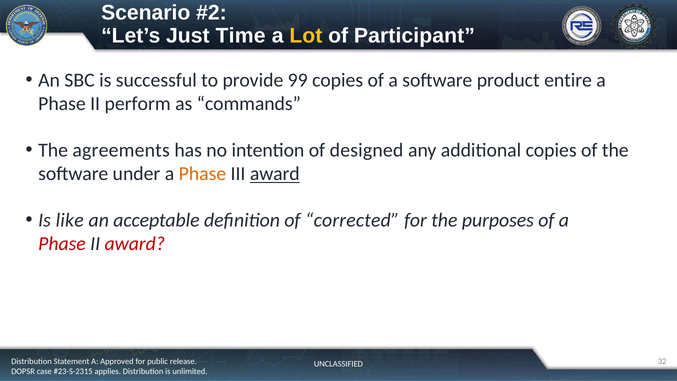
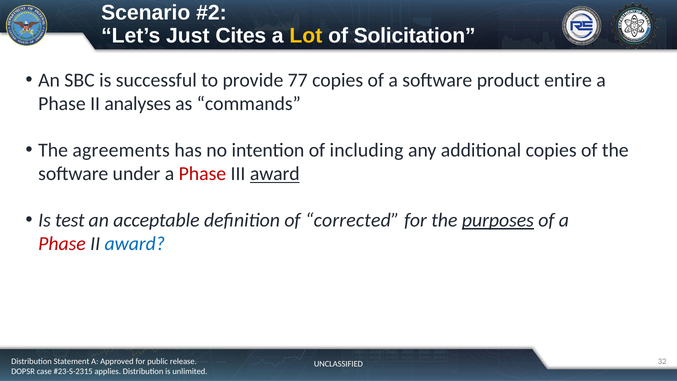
Time: Time -> Cites (241, 36)
Participant: Participant -> Solicitation (415, 36)
99: 99 -> 77 (298, 80)
perform: perform -> analyses (138, 104)
designed: designed -> including (367, 150)
Phase colour: orange -> red (202, 174)
like: like -> test (70, 220)
purposes underline: none -> present (498, 220)
award colour: red -> blue (135, 244)
